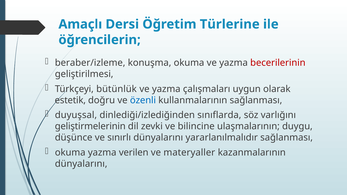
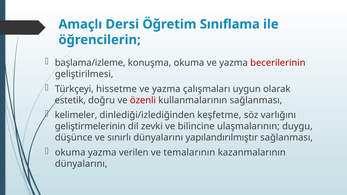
Türlerine: Türlerine -> Sınıflama (230, 24)
beraber/izleme: beraber/izleme -> başlama/izleme (90, 63)
bütünlük: bütünlük -> hissetme (117, 89)
özenli colour: blue -> red (143, 100)
duyuşsal: duyuşsal -> kelimeler (76, 115)
sınıflarda: sınıflarda -> keşfetme (219, 115)
yararlanılmalıdır: yararlanılmalıdır -> yapılandırılmıştır (222, 138)
materyaller: materyaller -> temalarının (189, 153)
